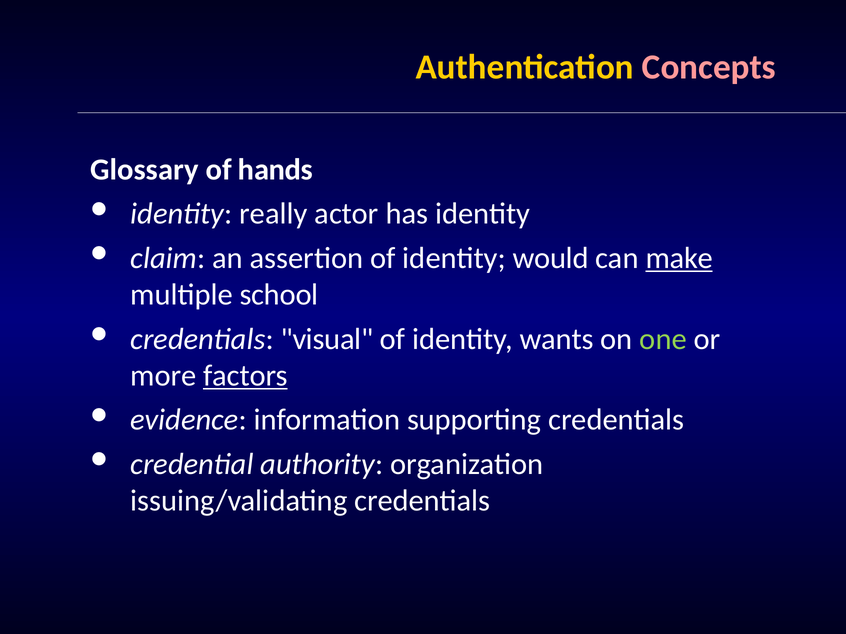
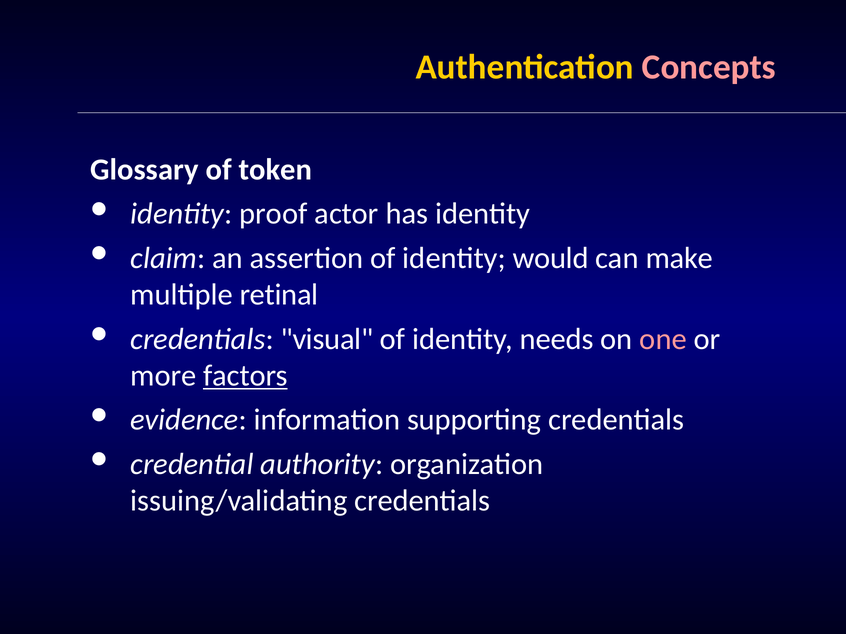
hands: hands -> token (275, 170)
really: really -> proof (273, 214)
make underline: present -> none (679, 258)
school: school -> retinal (279, 295)
wants: wants -> needs (557, 339)
one colour: light green -> pink (663, 339)
